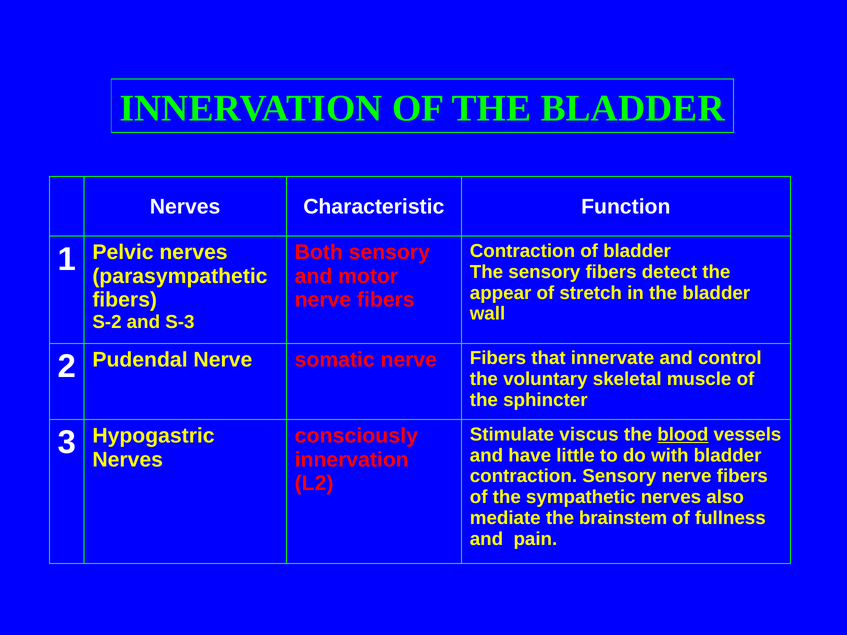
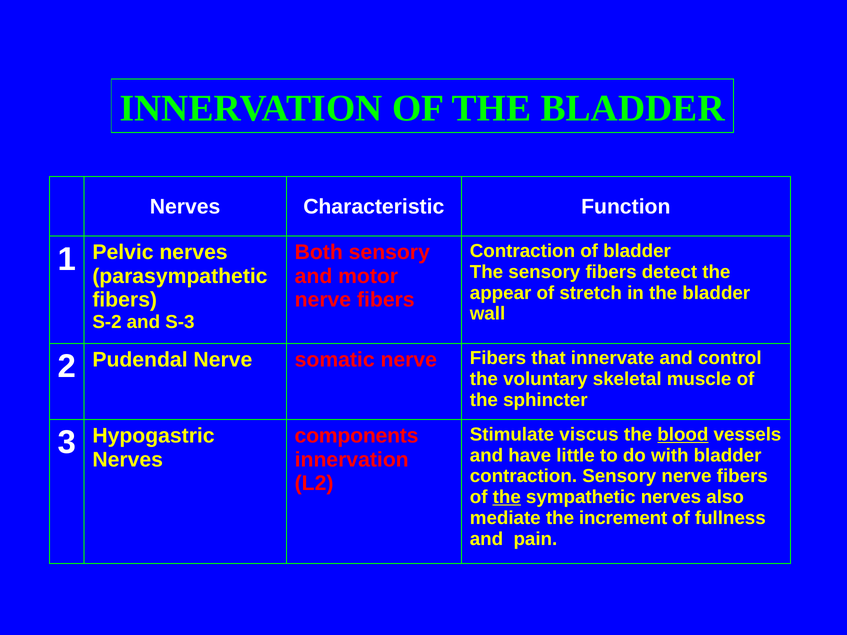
consciously: consciously -> components (357, 436)
the underline: none -> present (507, 497)
brainstem: brainstem -> increment (623, 518)
